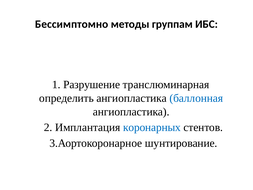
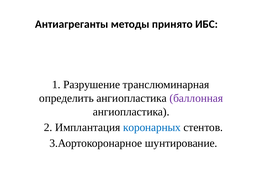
Бессимптомно: Бессимптомно -> Антиагреганты (72, 24)
группам: группам -> принято (172, 24)
баллонная colour: blue -> purple (196, 98)
